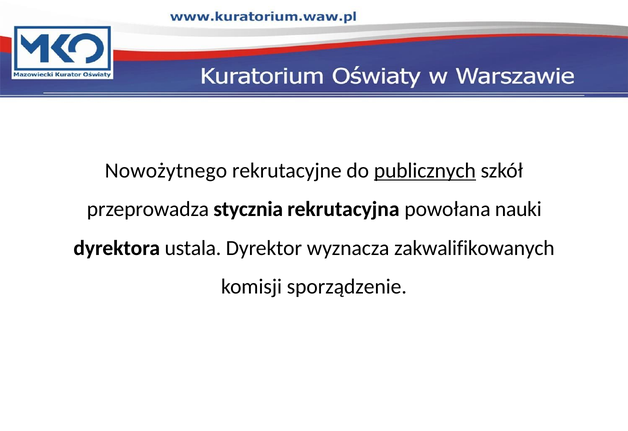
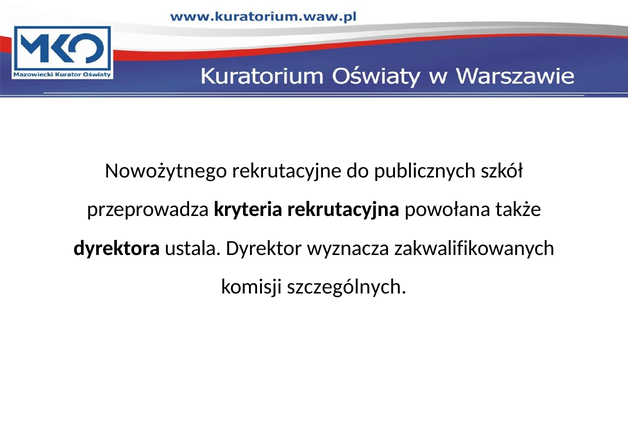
publicznych underline: present -> none (425, 171)
stycznia: stycznia -> kryteria (248, 209)
nauki: nauki -> także (518, 209)
sporządzenie: sporządzenie -> szczególnych (347, 287)
